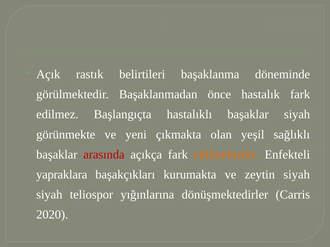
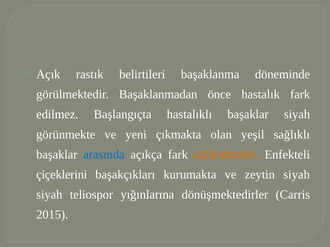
arasında colour: red -> blue (104, 155)
yapraklara: yapraklara -> çiçeklerini (62, 175)
2020: 2020 -> 2015 (52, 215)
